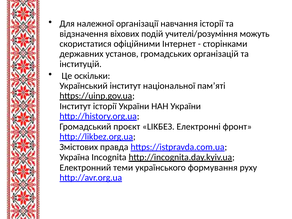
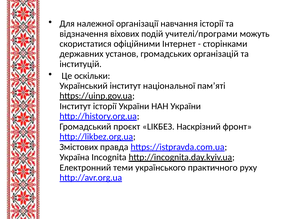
учителі/розуміння: учителі/розуміння -> учителі/програми (201, 34)
Електронні: Електронні -> Наскрізний (199, 127)
формування: формування -> практичного (213, 168)
